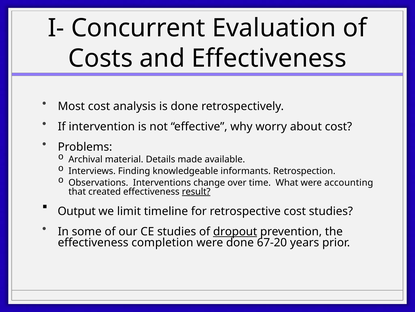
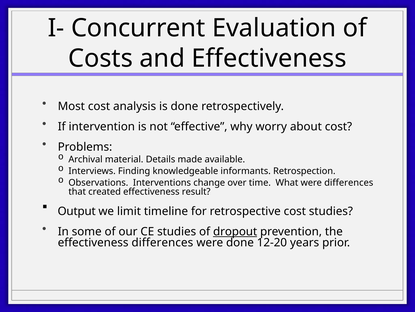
were accounting: accounting -> differences (349, 182)
result underline: present -> none (196, 191)
effectiveness completion: completion -> differences (162, 242)
67-20: 67-20 -> 12-20 (272, 242)
